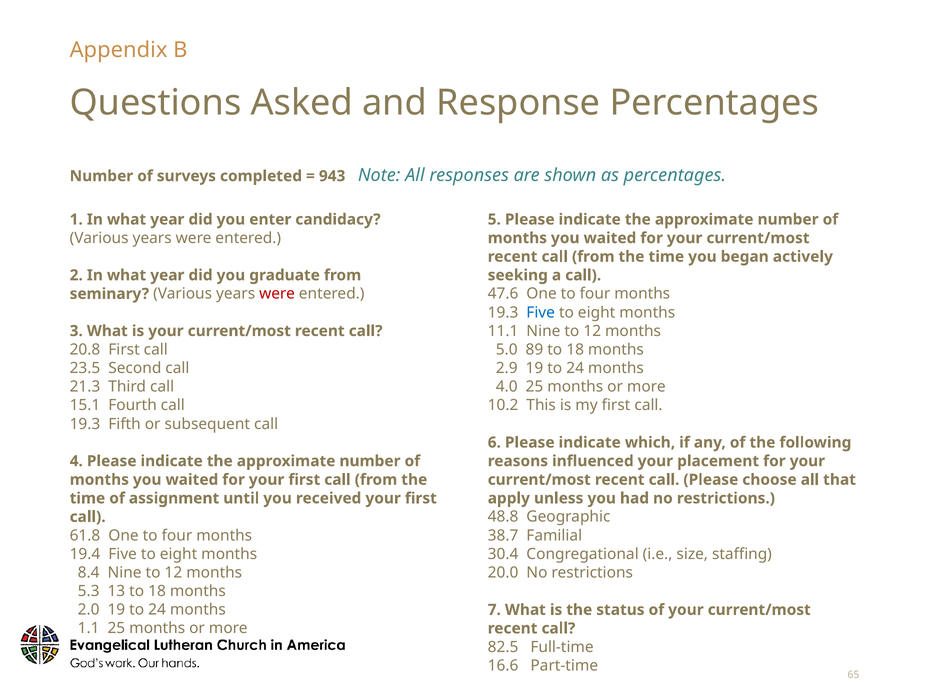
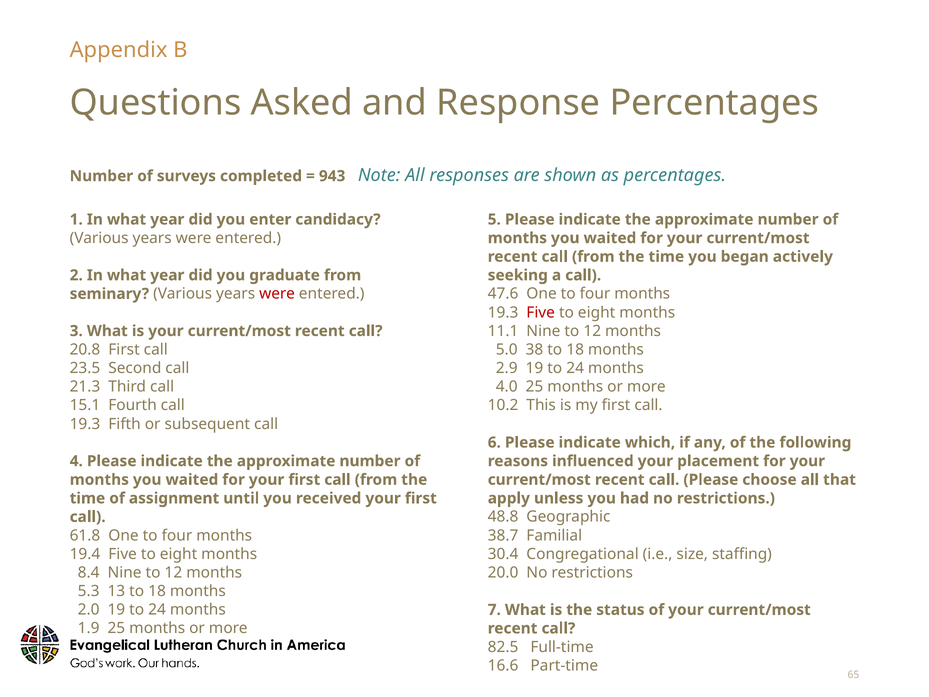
Five colour: blue -> red (541, 312)
89: 89 -> 38 (534, 349)
1.1: 1.1 -> 1.9 (89, 628)
